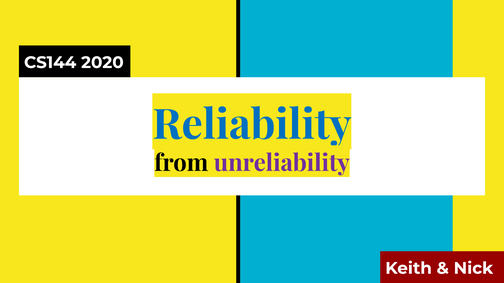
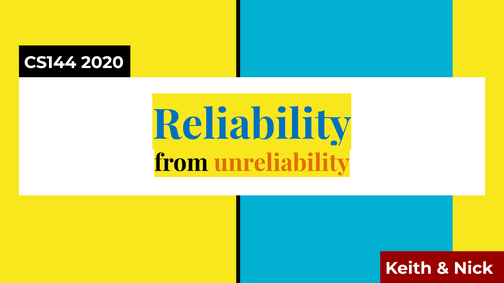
unreliability colour: purple -> orange (282, 163)
